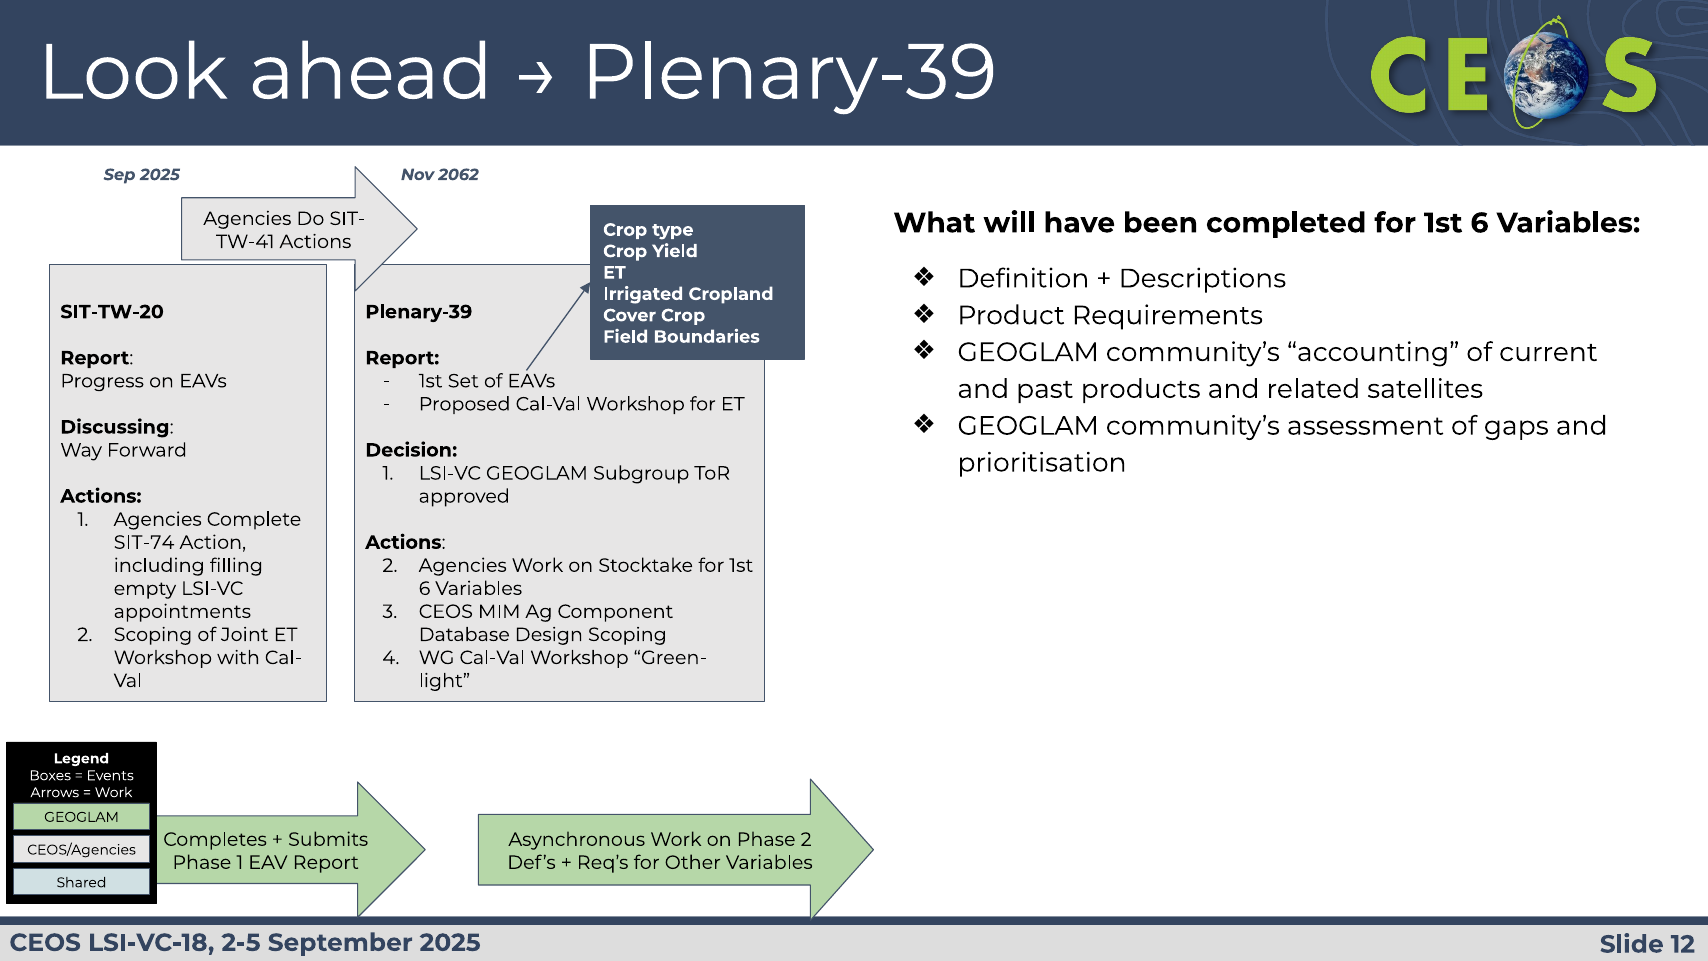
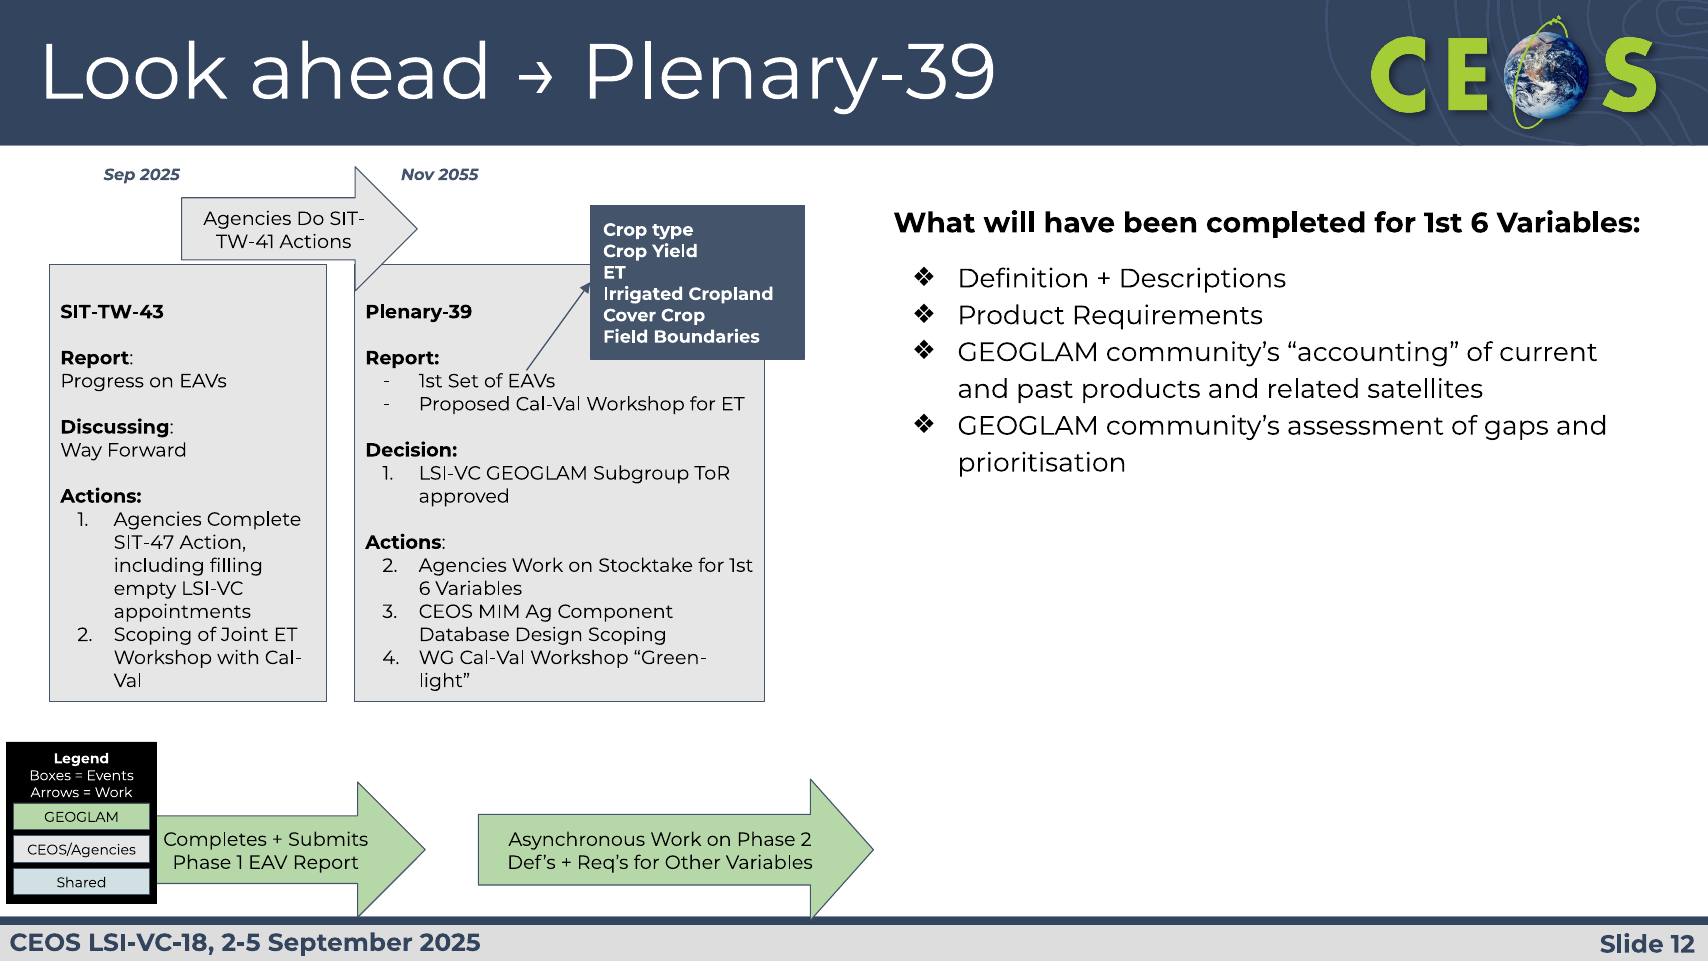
2062: 2062 -> 2055 (458, 175)
SIT-TW-20: SIT-TW-20 -> SIT-TW-43 (112, 312)
SIT-74: SIT-74 -> SIT-47 (144, 542)
